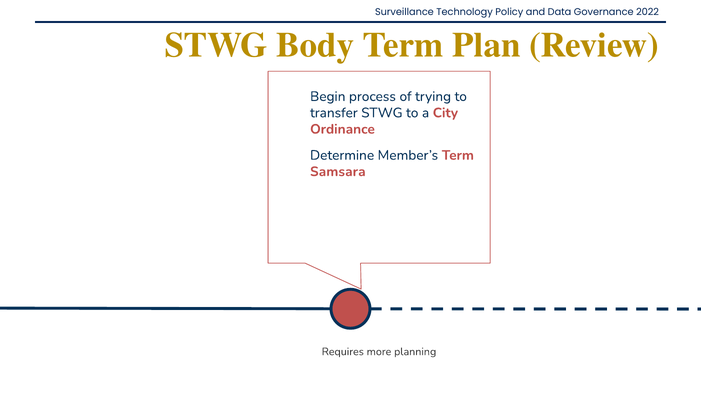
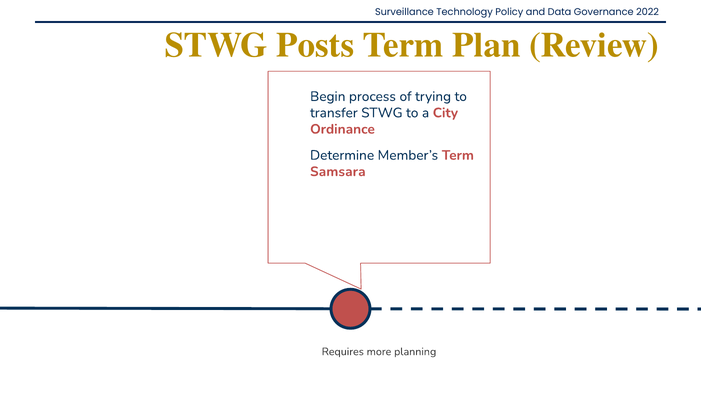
Body: Body -> Posts (315, 45)
